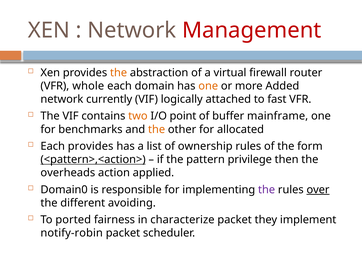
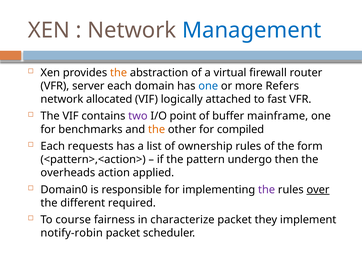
Management colour: red -> blue (252, 30)
whole: whole -> server (88, 86)
one colour: orange -> blue (208, 86)
Added: Added -> Refers (282, 86)
currently: currently -> allocated (109, 99)
two colour: orange -> purple (138, 116)
allocated: allocated -> compiled (241, 129)
Each provides: provides -> requests (91, 146)
<pattern>,<action> underline: present -> none (93, 159)
privilege: privilege -> undergo (250, 159)
avoiding: avoiding -> required (132, 203)
ported: ported -> course (73, 219)
